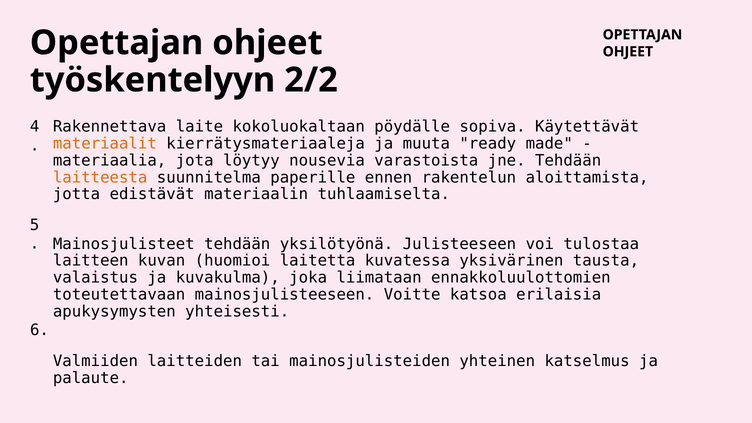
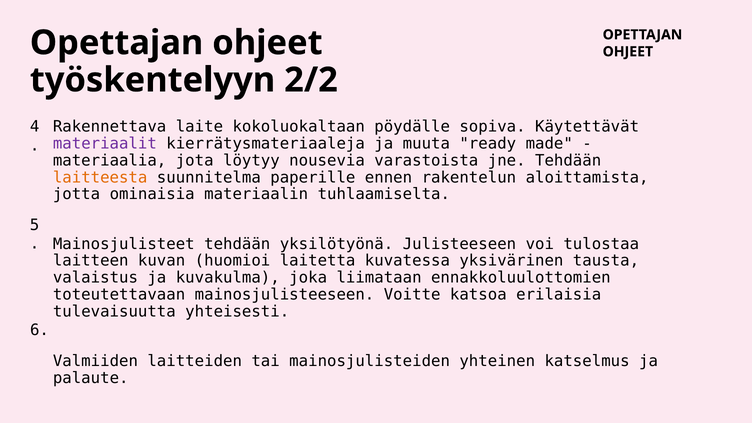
materiaalit colour: orange -> purple (105, 143)
edistävät: edistävät -> ominaisia (152, 194)
apukysymysten: apukysymysten -> tulevaisuutta (114, 312)
